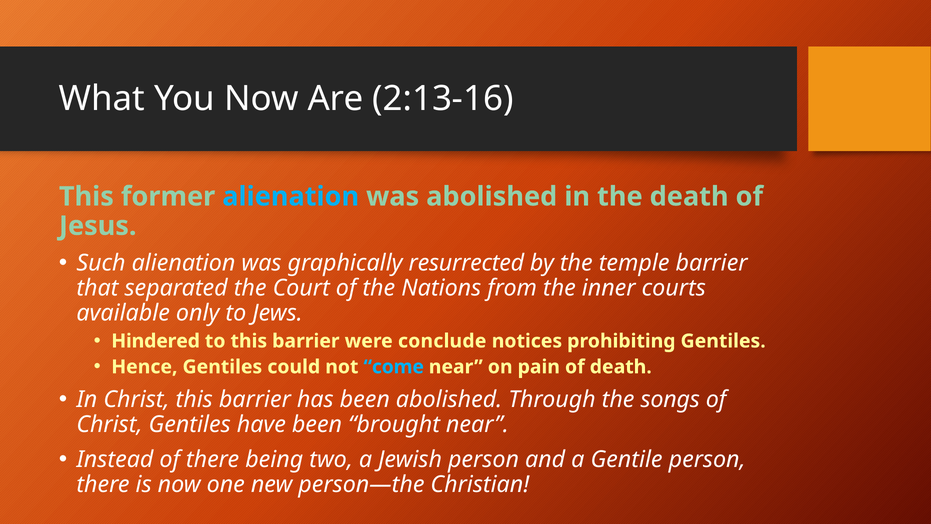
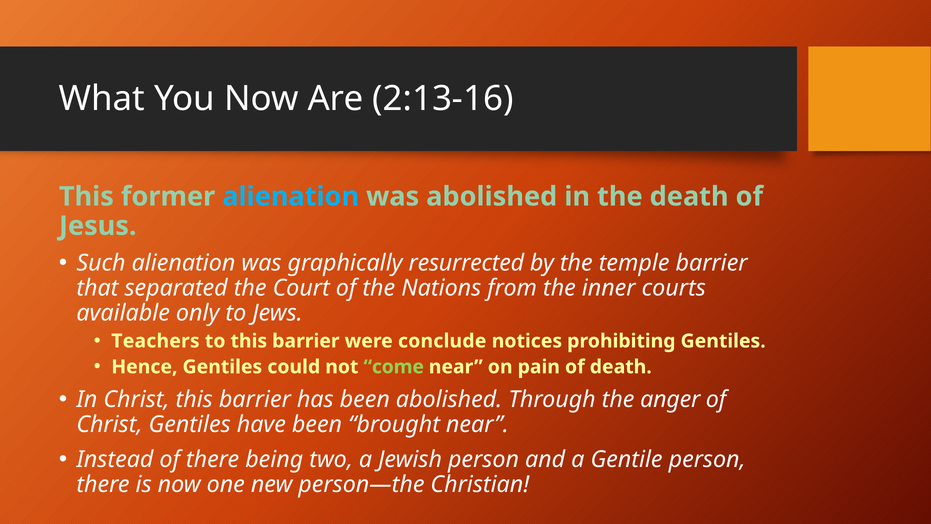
Hindered: Hindered -> Teachers (155, 341)
come colour: light blue -> light green (394, 367)
songs: songs -> anger (670, 399)
